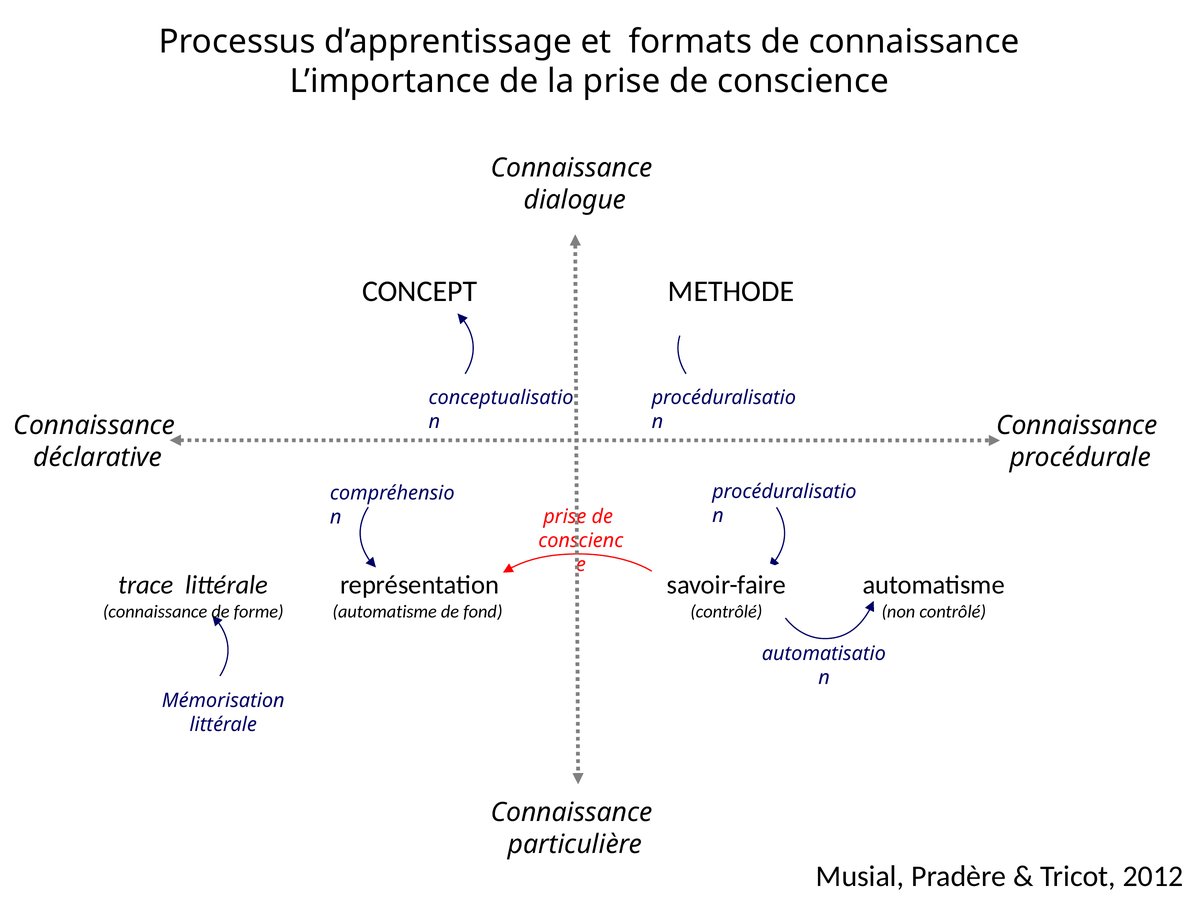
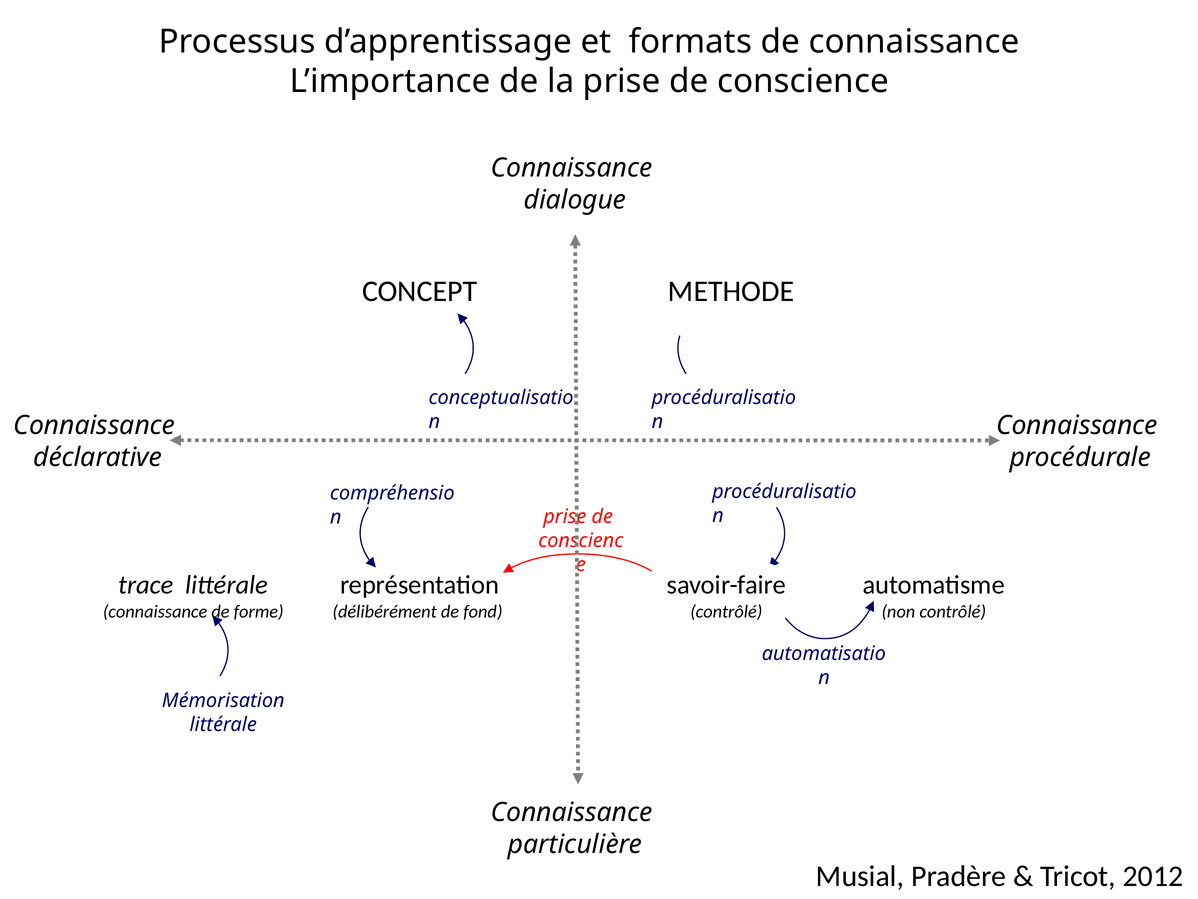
automatisme: automatisme -> délibérément (385, 611)
